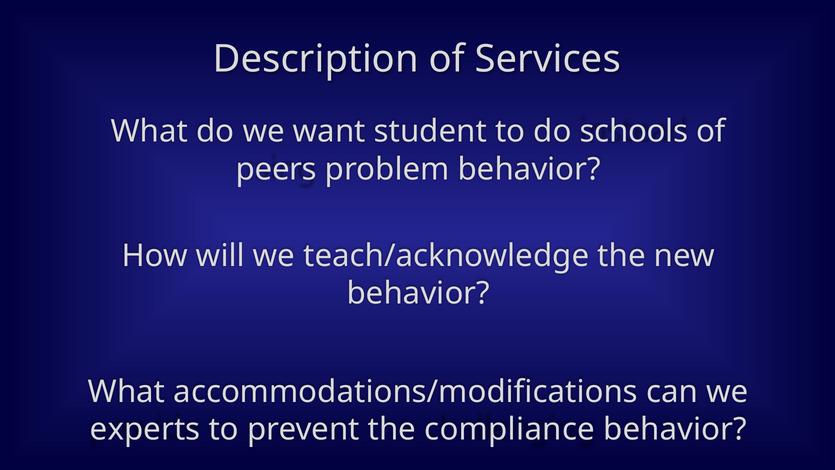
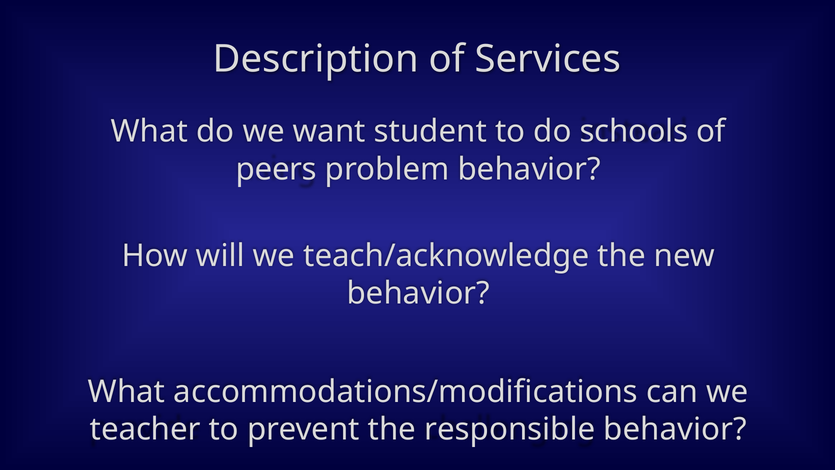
experts: experts -> teacher (145, 429)
compliance: compliance -> responsible (510, 429)
